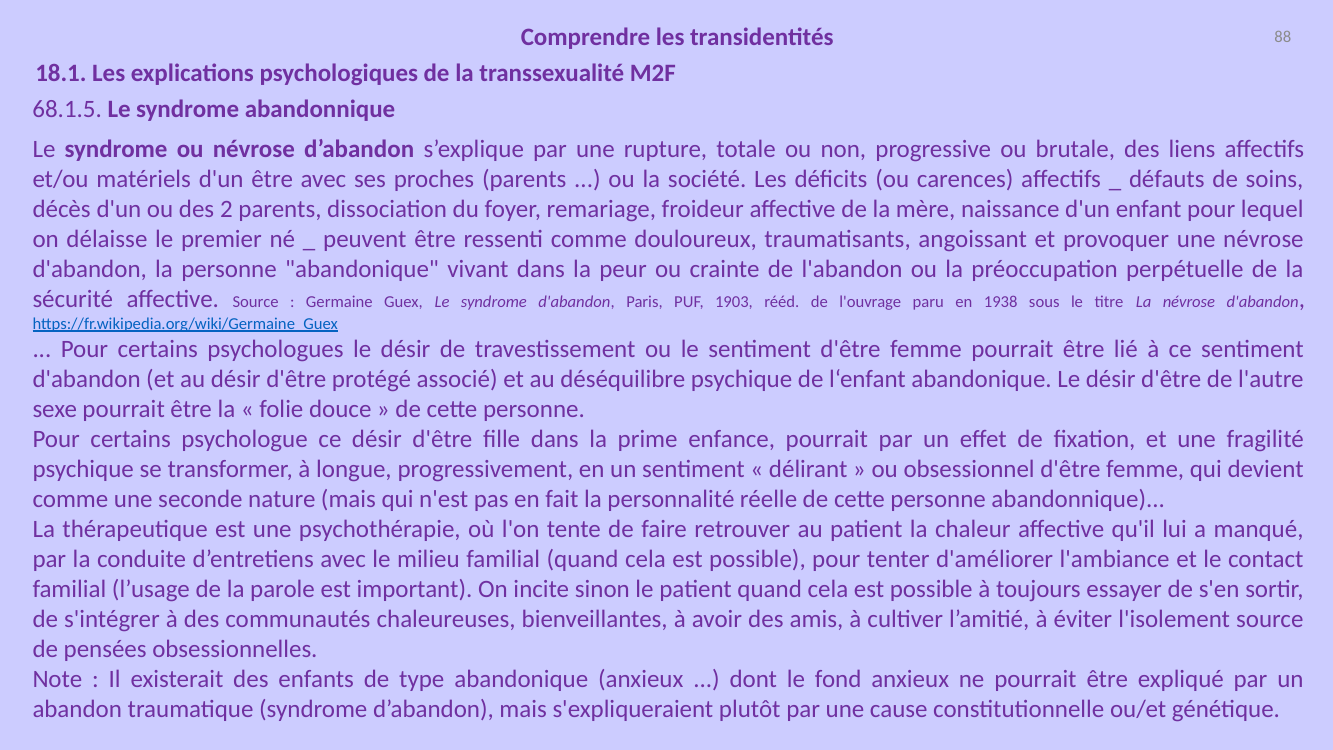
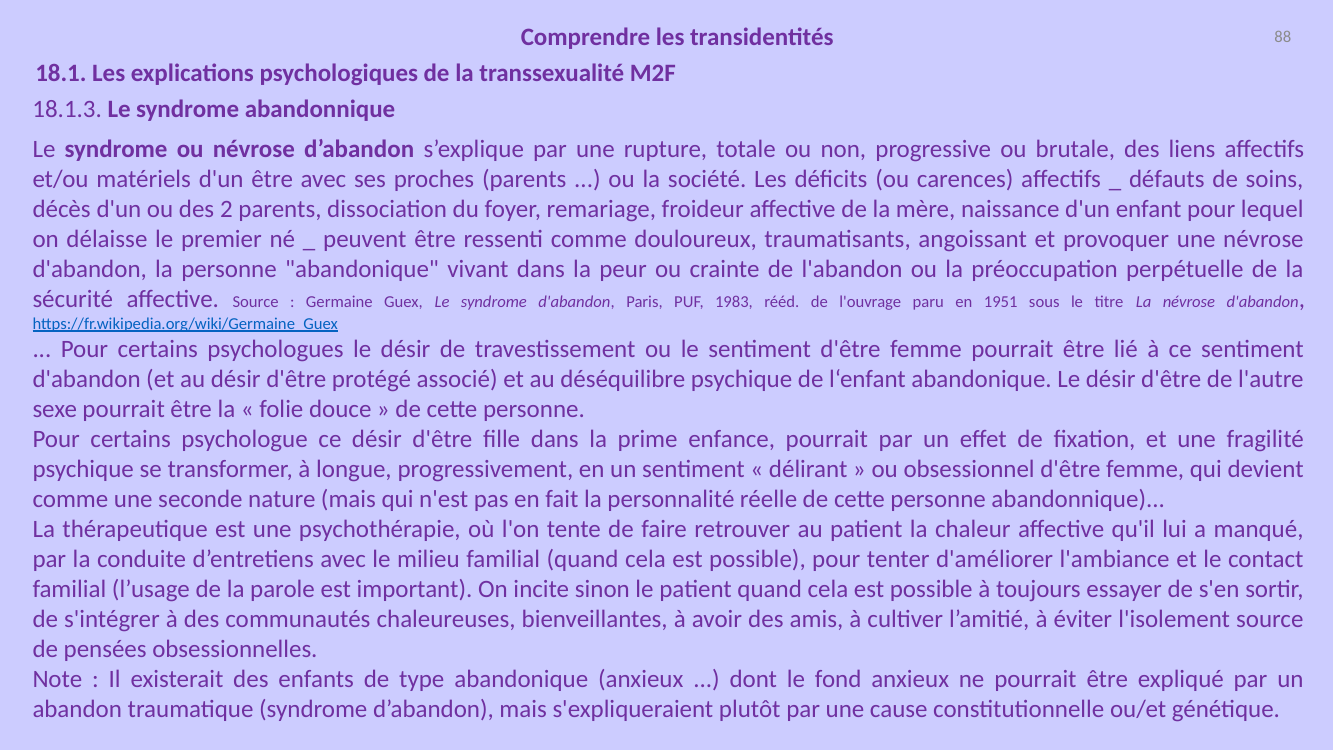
68.1.5: 68.1.5 -> 18.1.3 (67, 109)
1903: 1903 -> 1983 (734, 302)
1938: 1938 -> 1951 (1001, 302)
